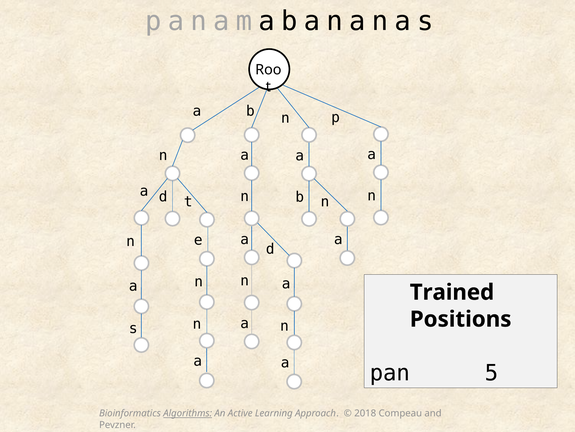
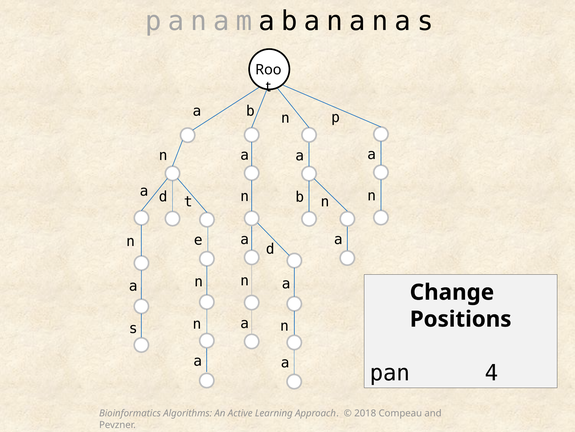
Trained: Trained -> Change (452, 292)
5: 5 -> 4 (491, 372)
Algorithms underline: present -> none (188, 413)
